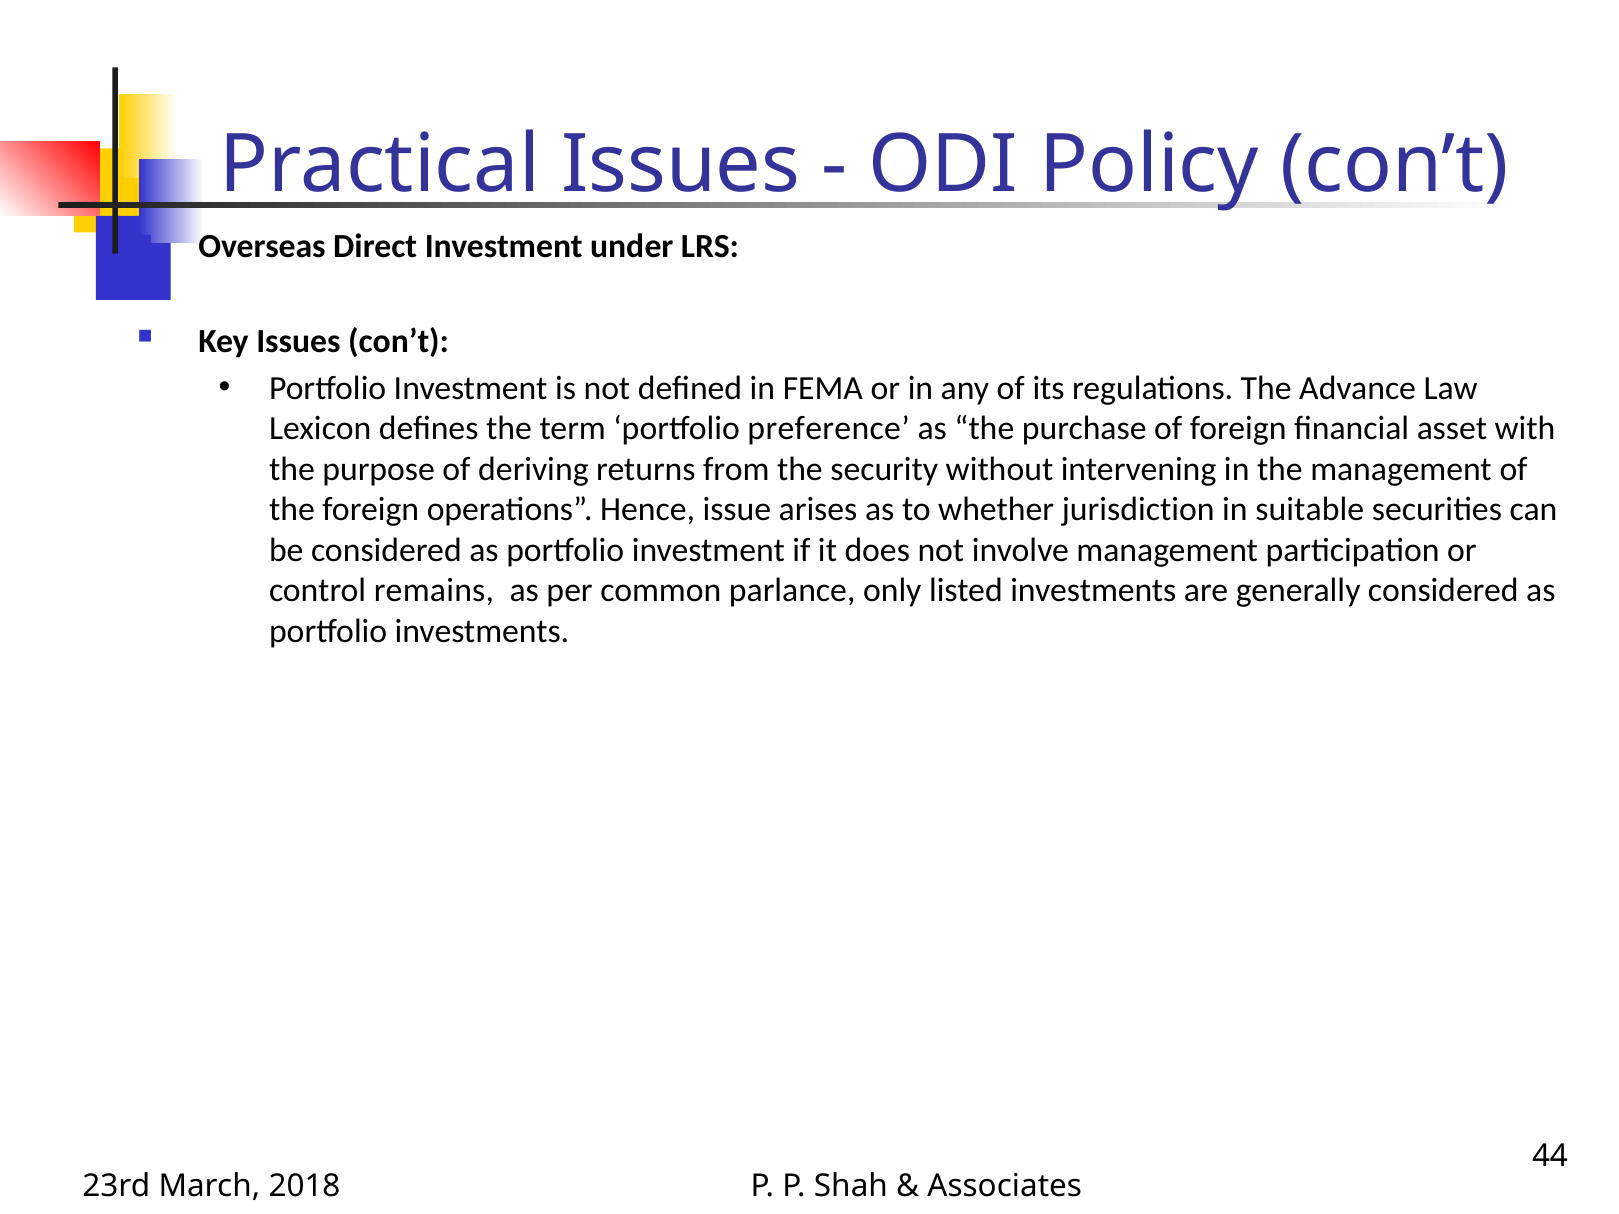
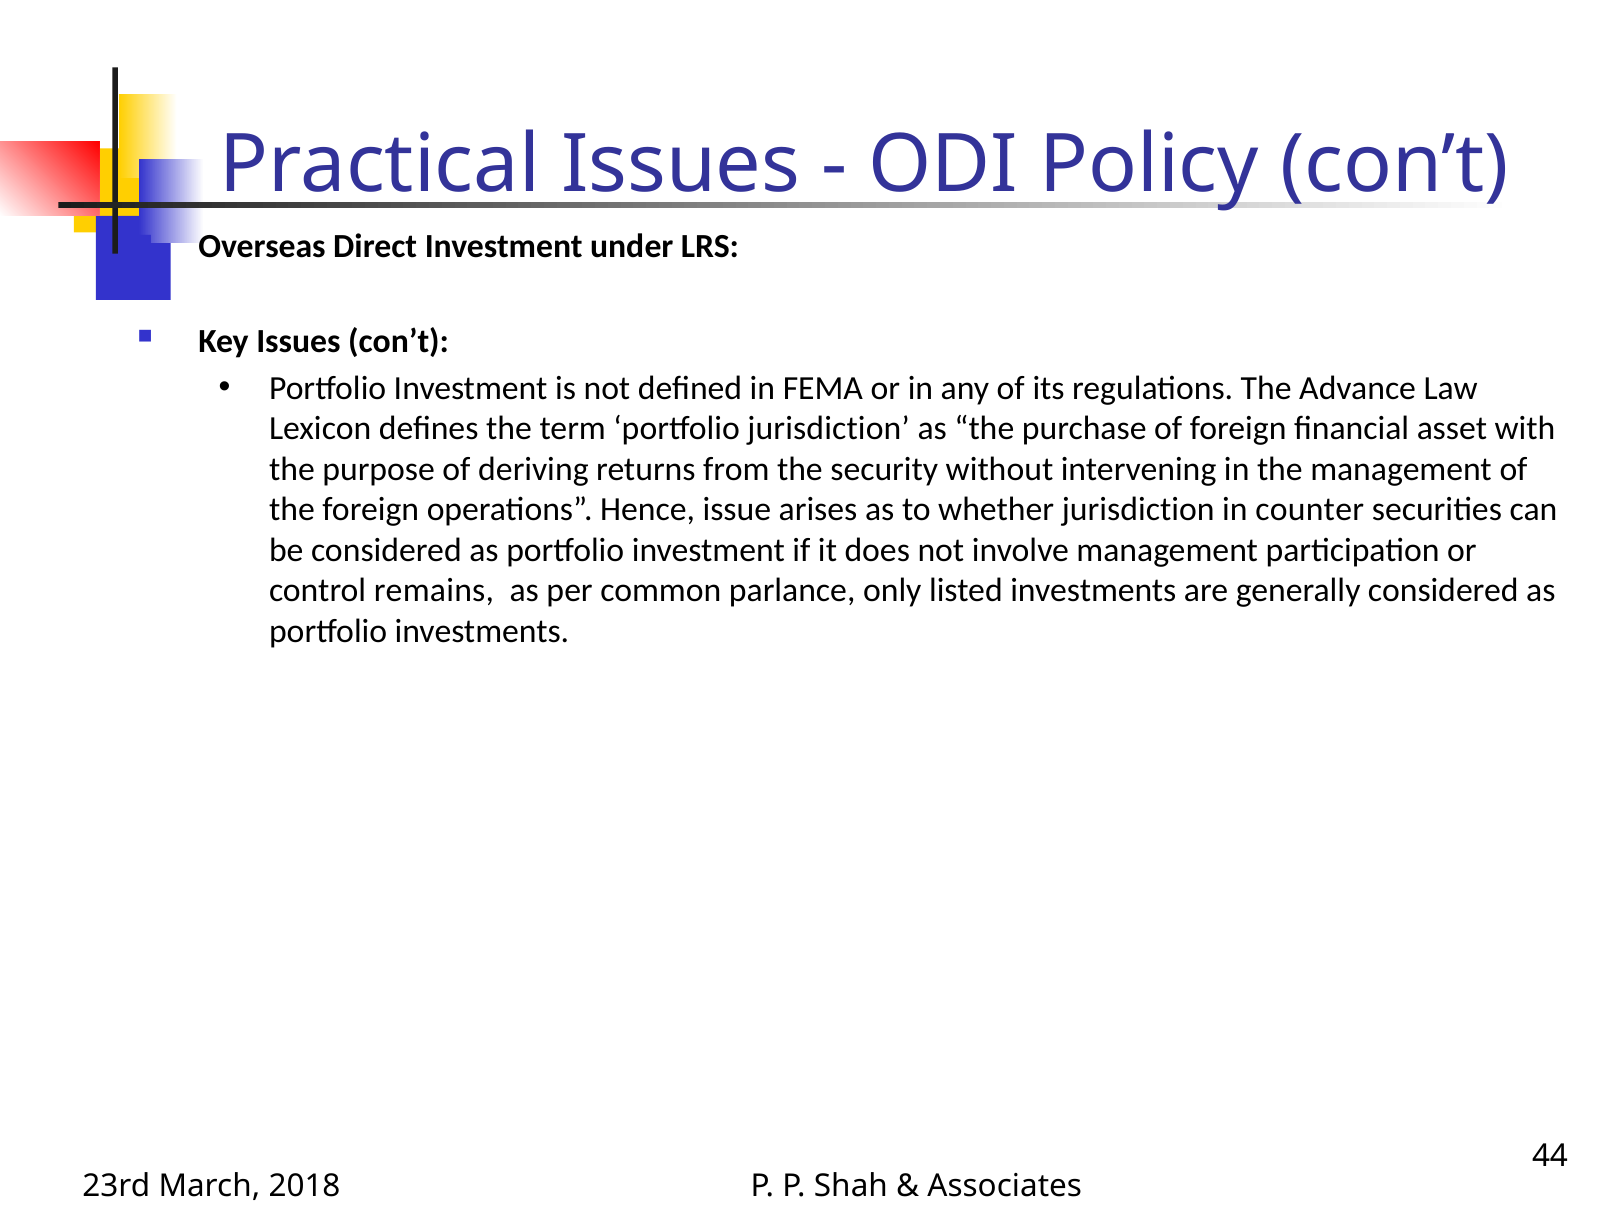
portfolio preference: preference -> jurisdiction (829, 429)
suitable: suitable -> counter (1310, 510)
